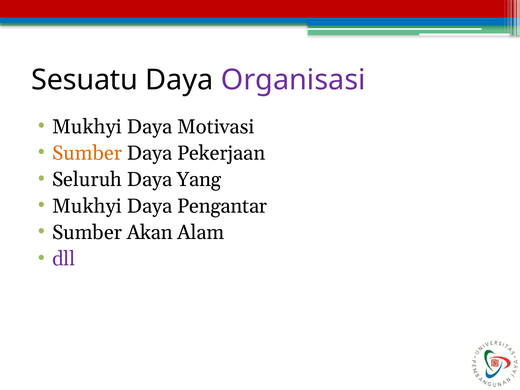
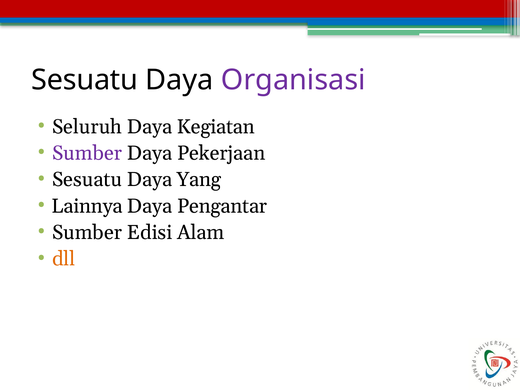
Mukhyi: Mukhyi -> Seluruh (87, 127)
Motivasi: Motivasi -> Kegiatan (216, 127)
Sumber colour: orange -> purple (87, 153)
Seluruh: Seluruh -> Sesuatu (87, 180)
Mukhyi: Mukhyi -> Lainnya (87, 206)
Akan: Akan -> Edisi (150, 232)
dll colour: purple -> orange (64, 259)
